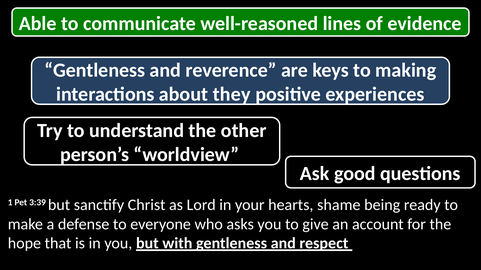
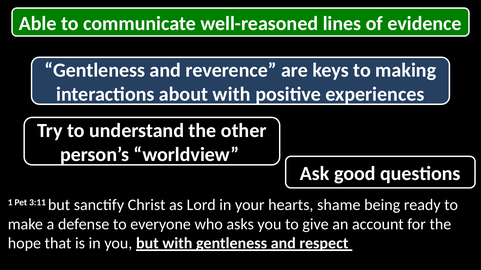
about they: they -> with (232, 94)
3:39: 3:39 -> 3:11 (38, 203)
